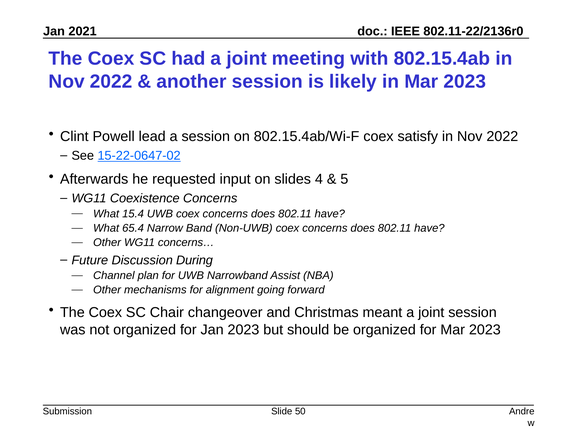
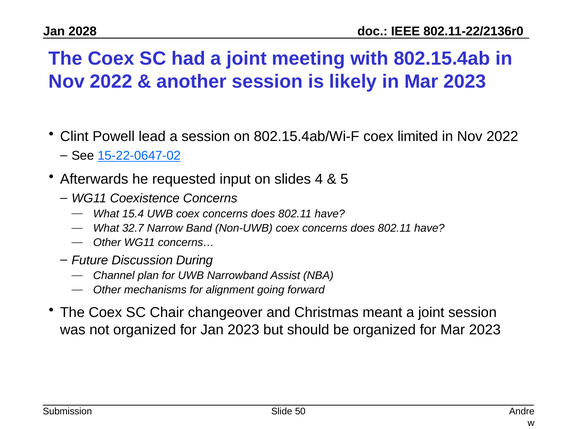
2021: 2021 -> 2028 (83, 31)
satisfy: satisfy -> limited (418, 136)
65.4: 65.4 -> 32.7 (133, 228)
